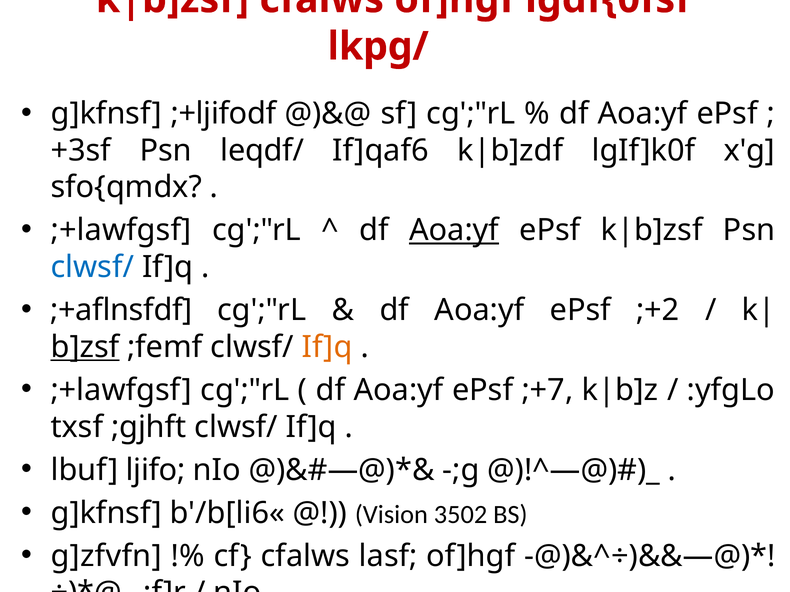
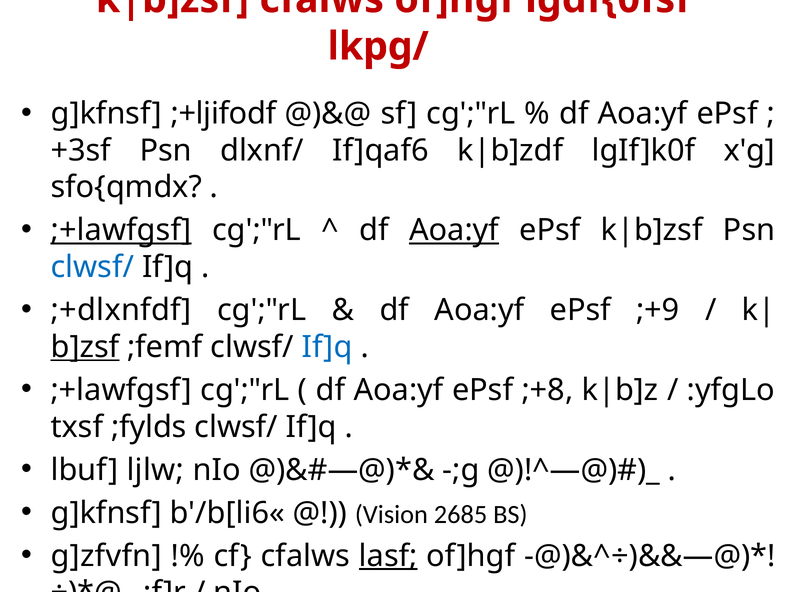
leqdf/: leqdf/ -> dlxnf/ (262, 151)
;+lawfgsf underline: none -> present (121, 230)
;+aflnsfdf: ;+aflnsfdf -> ;+dlxnfdf (121, 310)
;+2: ;+2 -> ;+9 (658, 310)
If]q colour: orange -> blue (327, 347)
;+7: ;+7 -> ;+8 (547, 390)
;gjhft: ;gjhft -> ;fylds (149, 427)
ljifo: ljifo -> ljlw (155, 470)
3502: 3502 -> 2685 (461, 515)
lasf underline: none -> present (388, 556)
